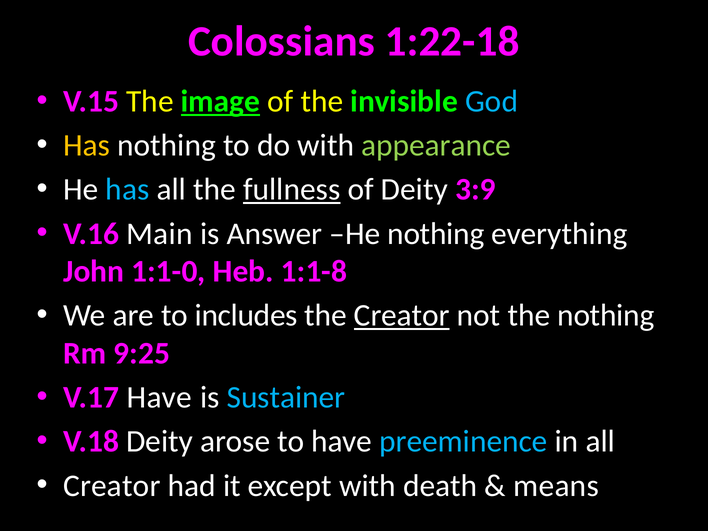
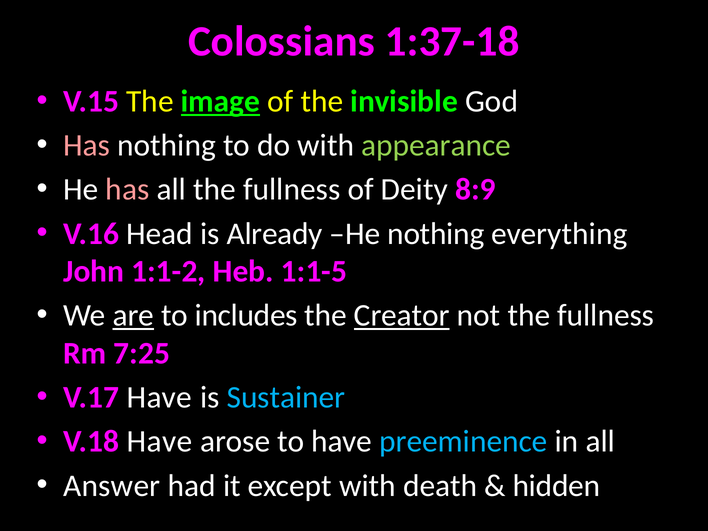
1:22-18: 1:22-18 -> 1:37-18 (452, 41)
God colour: light blue -> white (492, 101)
Has colour: yellow -> pink (87, 145)
has colour: light blue -> pink (127, 190)
fullness underline: present -> none (292, 190)
3:9: 3:9 -> 8:9 (476, 190)
Main: Main -> Head (160, 234)
Answer: Answer -> Already (275, 234)
1:1-0: 1:1-0 -> 1:1-2 (168, 271)
1:1-8: 1:1-8 -> 1:1-5 (314, 271)
are underline: none -> present (133, 316)
not the nothing: nothing -> fullness (606, 316)
9:25: 9:25 -> 7:25 (142, 353)
V.18 Deity: Deity -> Have (159, 442)
Creator: Creator -> Answer (112, 486)
means: means -> hidden (556, 486)
